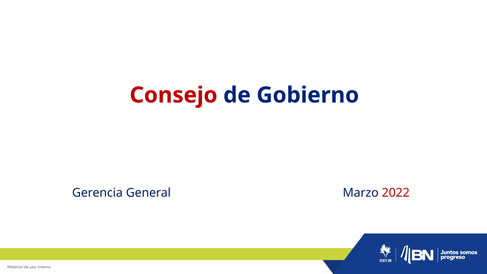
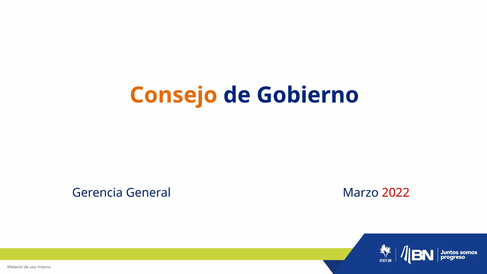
Consejo colour: red -> orange (174, 95)
